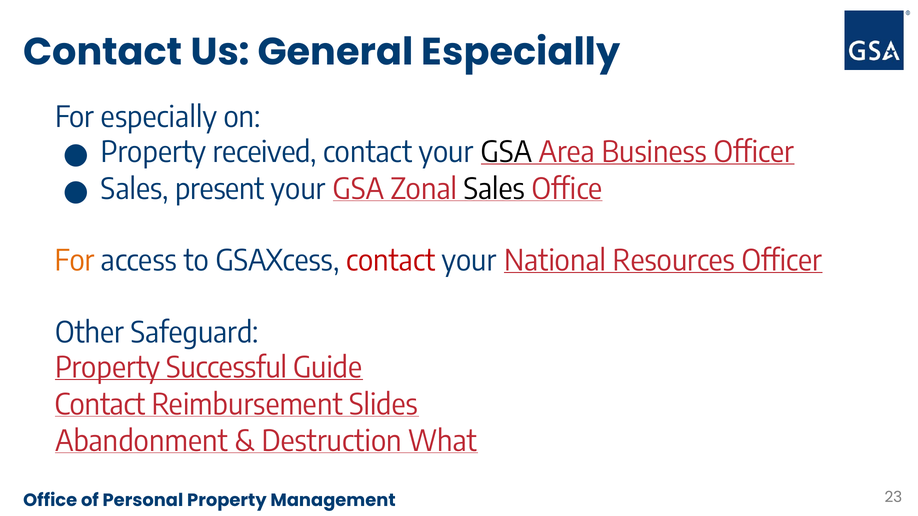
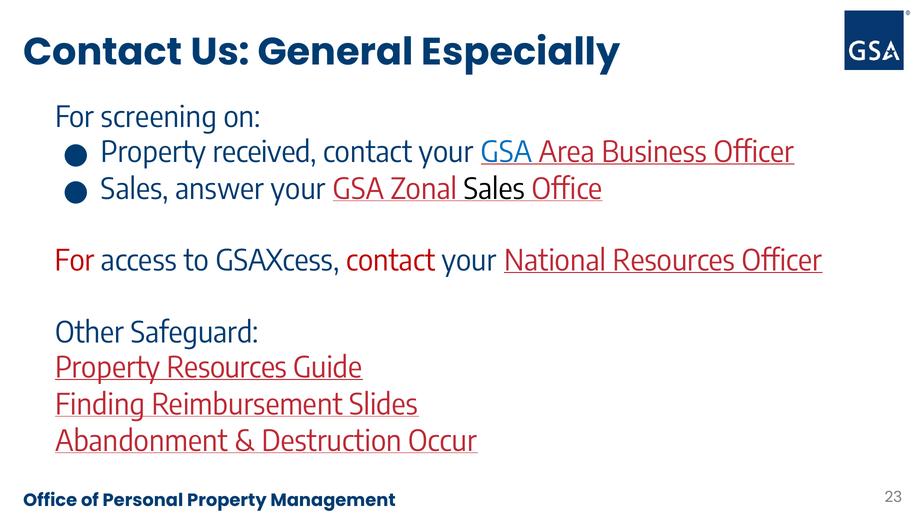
For especially: especially -> screening (159, 118)
GSA colour: black -> blue (507, 153)
present: present -> answer (220, 190)
For colour: orange -> red (75, 261)
Property Successful: Successful -> Resources (227, 369)
Contact: Contact -> Finding (100, 405)
What: What -> Occur (443, 442)
